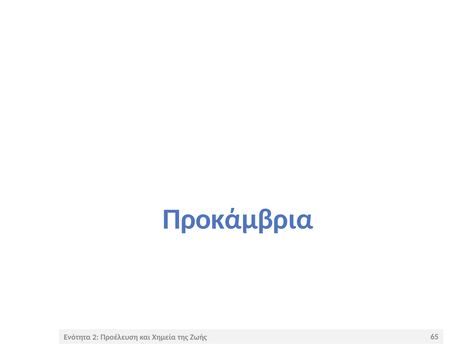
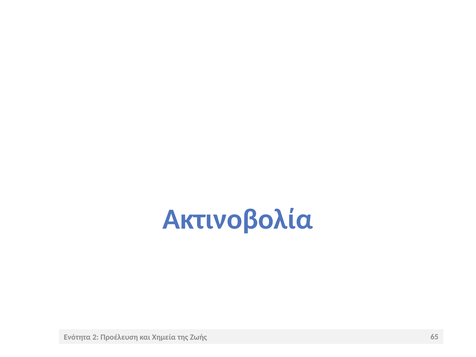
Προκάμβρια: Προκάμβρια -> Ακτινοβολία (238, 219)
